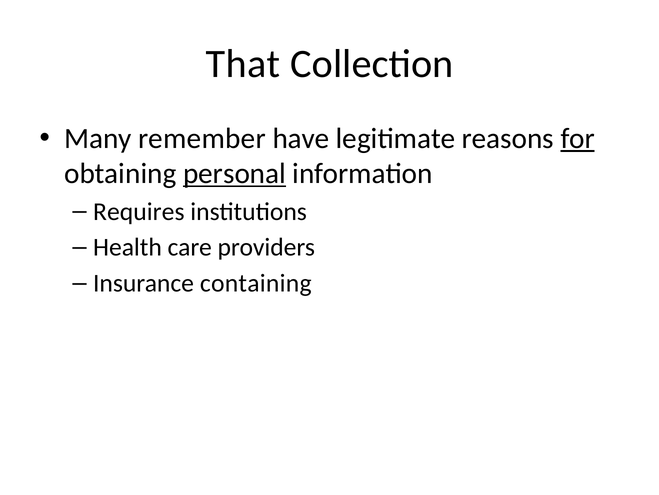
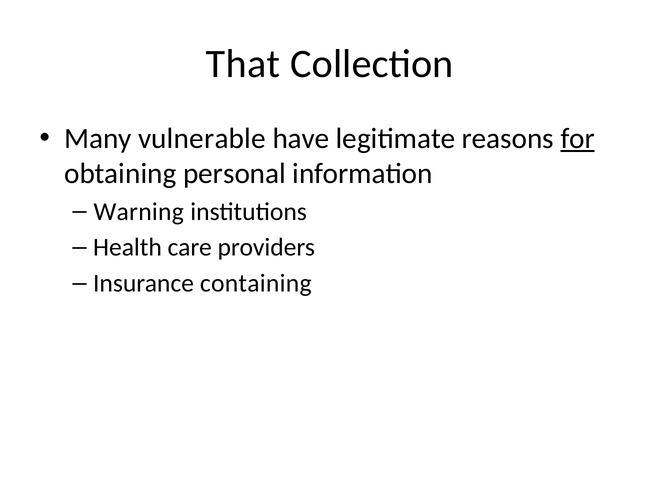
remember: remember -> vulnerable (202, 138)
personal underline: present -> none (235, 173)
Requires: Requires -> Warning (139, 211)
